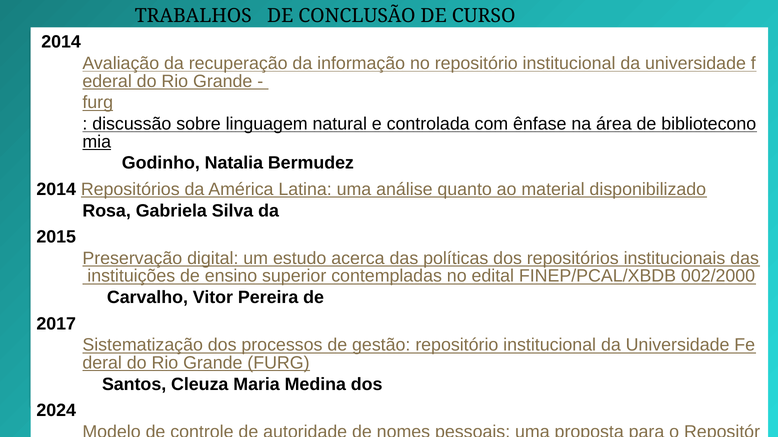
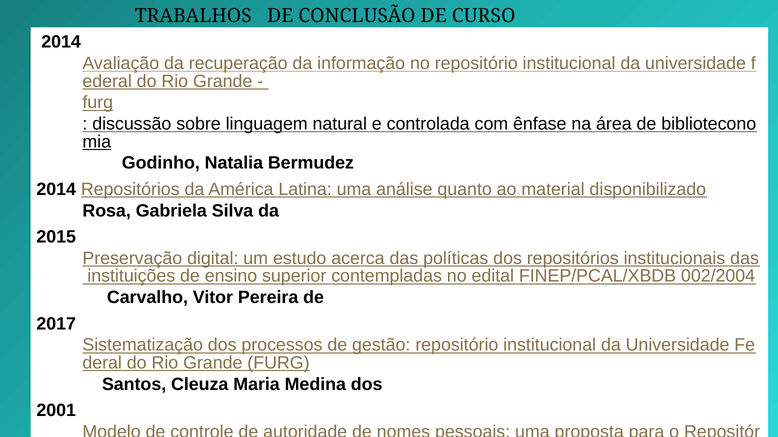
002/2000: 002/2000 -> 002/2004 (718, 276)
2024: 2024 -> 2001 (56, 411)
